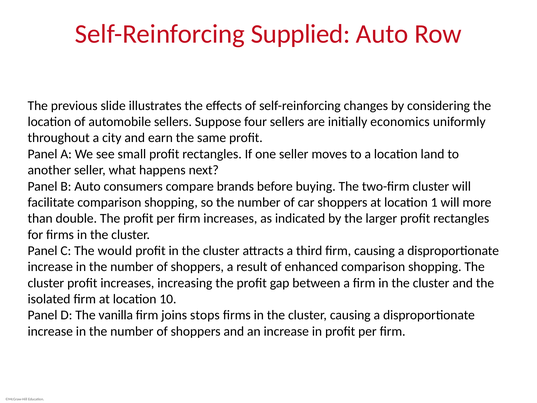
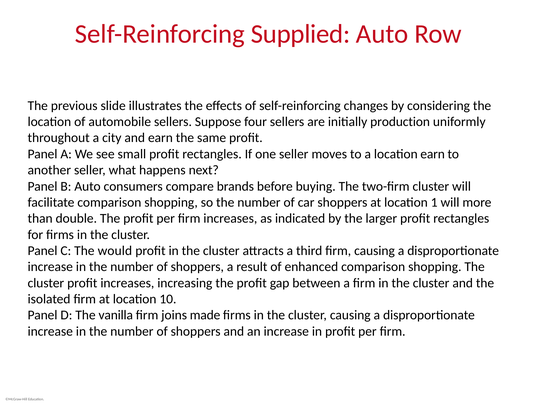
economics: economics -> production (400, 122)
location land: land -> earn (433, 154)
stops: stops -> made (205, 315)
